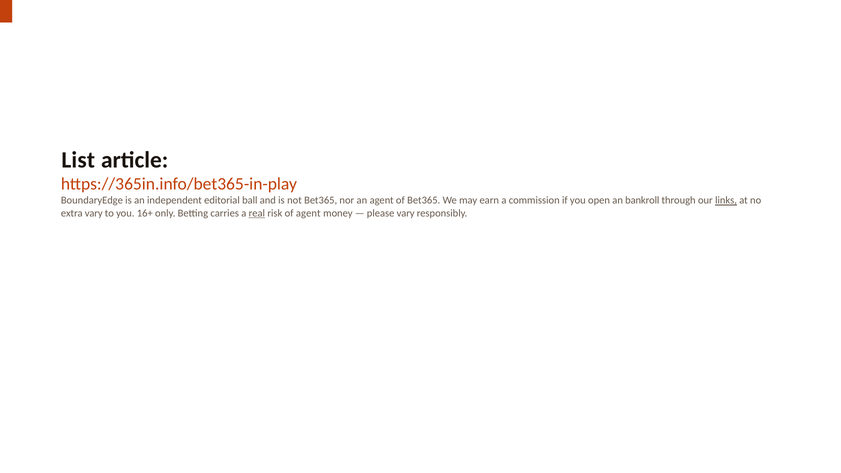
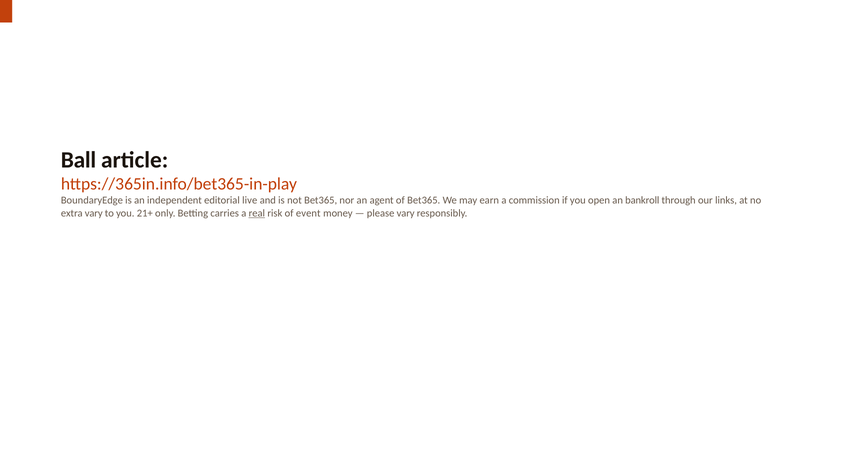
List: List -> Ball (78, 160)
ball: ball -> live (250, 200)
links underline: present -> none (726, 200)
16+: 16+ -> 21+ (145, 213)
of agent: agent -> event (308, 213)
